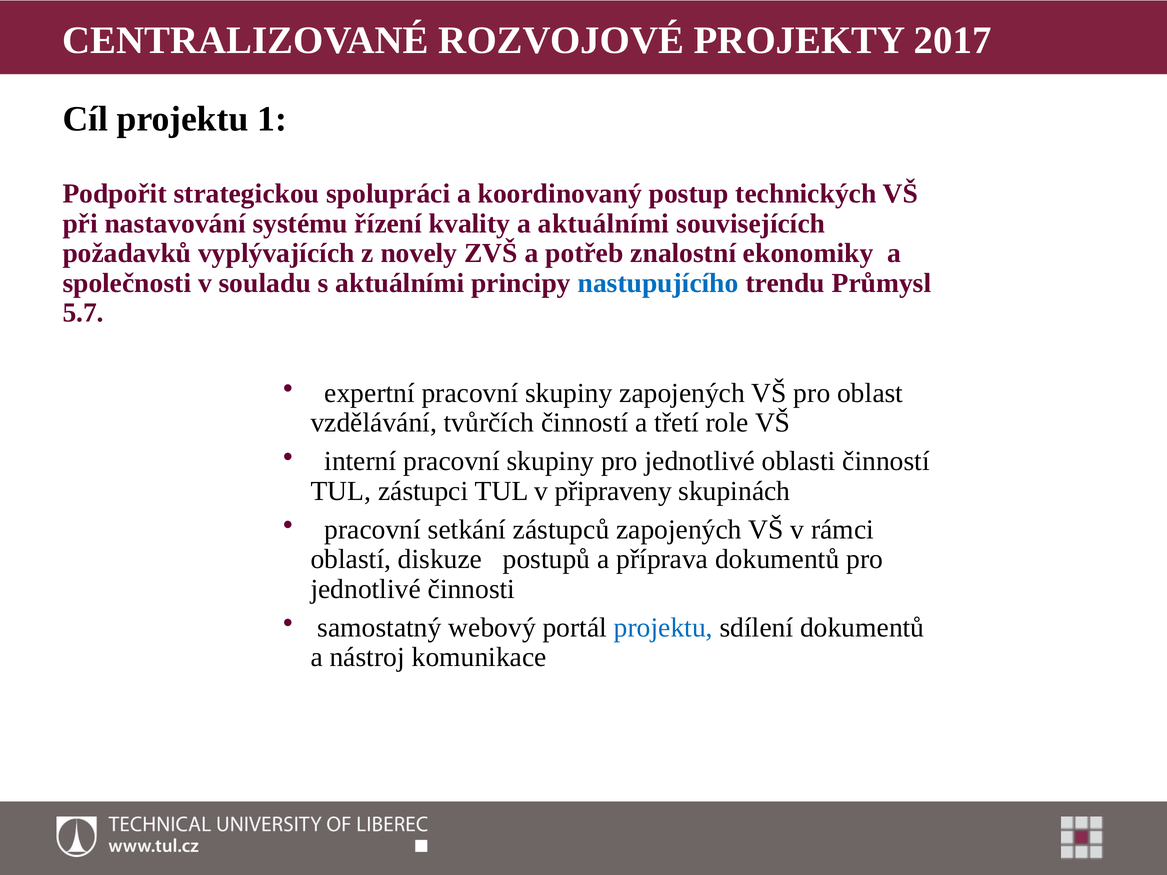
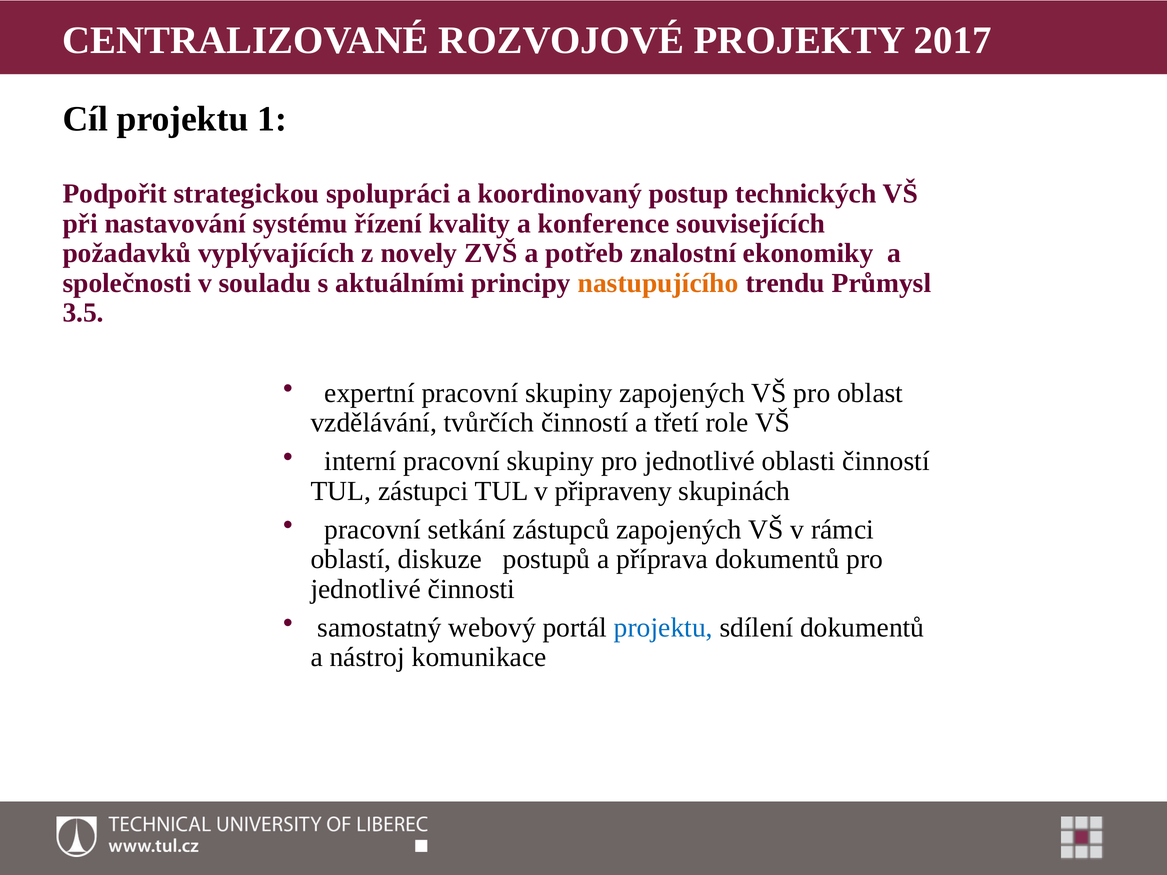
a aktuálními: aktuálními -> konference (604, 223)
nastupujícího colour: blue -> orange (658, 283)
5.7: 5.7 -> 3.5 (83, 313)
